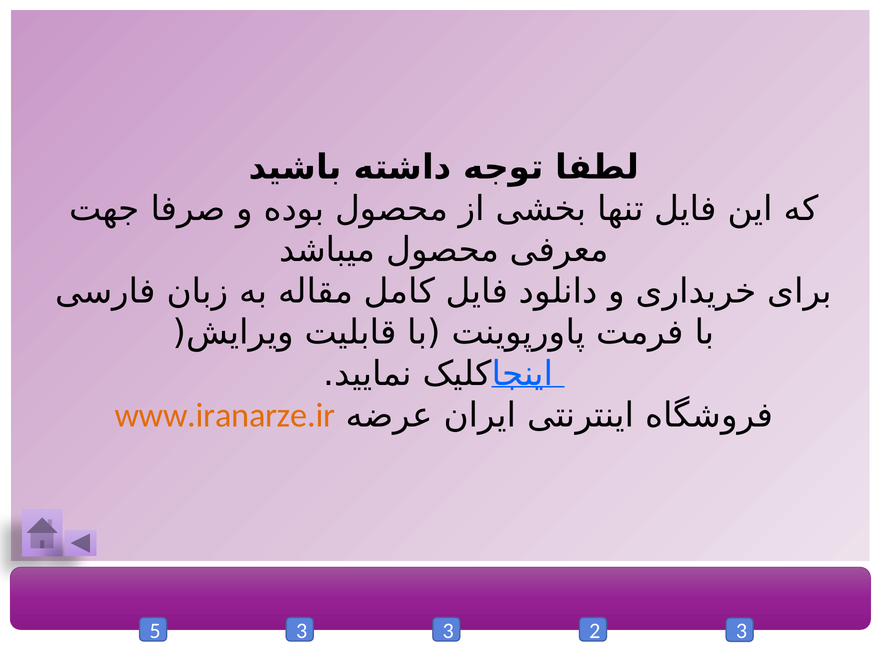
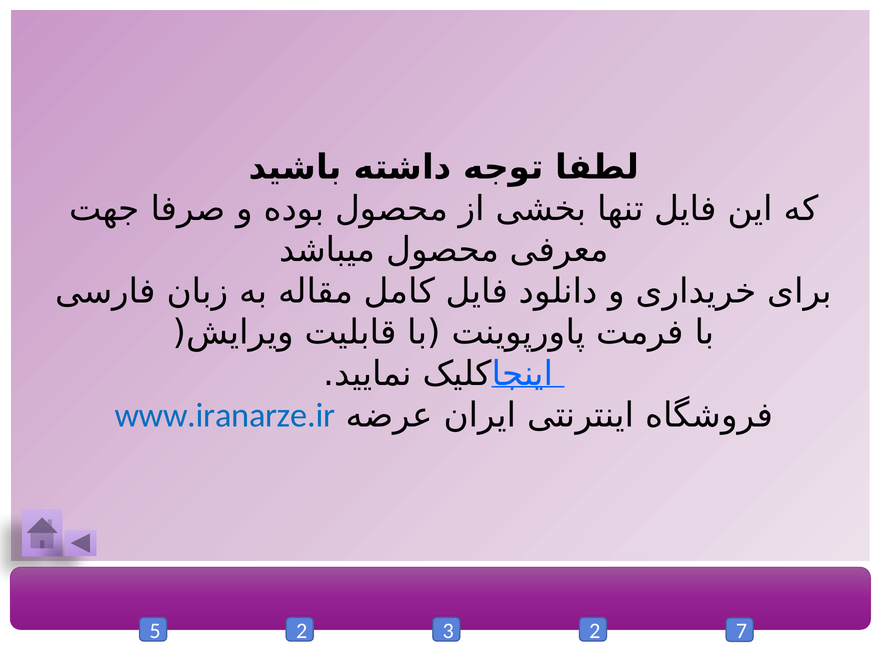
www.iranarze.ir colour: orange -> blue (225, 415)
5 3: 3 -> 2 (302, 630)
2 3: 3 -> 7 (741, 630)
